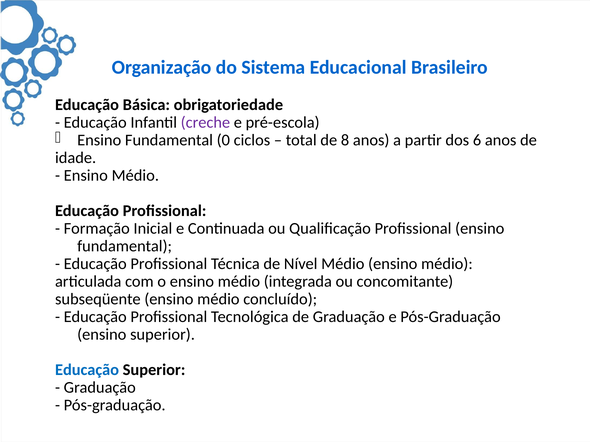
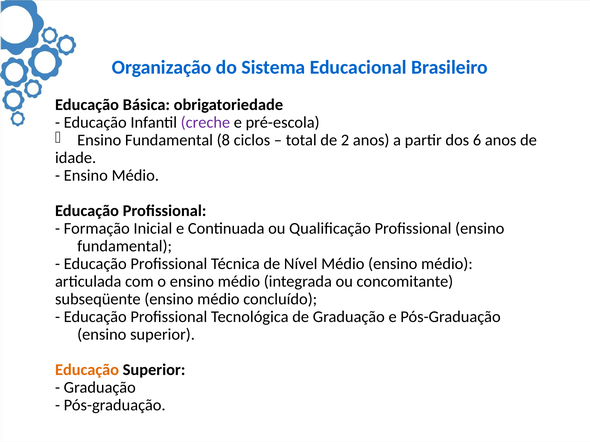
0: 0 -> 8 (223, 140)
8: 8 -> 2 (345, 140)
Educação colour: blue -> orange (87, 370)
